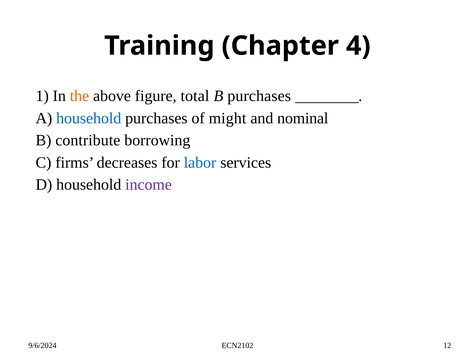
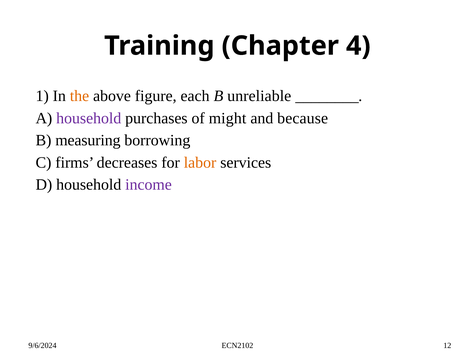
total: total -> each (195, 96)
B purchases: purchases -> unreliable (259, 96)
household colour: blue -> purple (89, 118)
nominal: nominal -> because (303, 118)
contribute: contribute -> measuring (88, 140)
labor colour: blue -> orange (200, 163)
